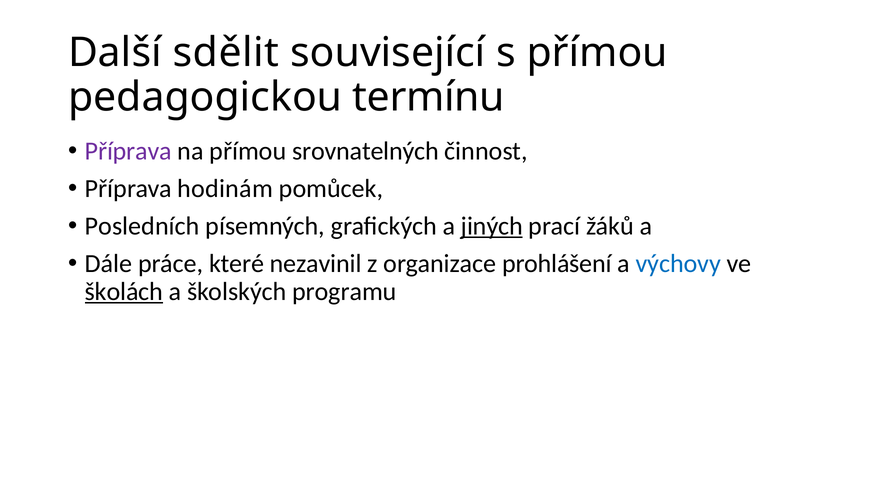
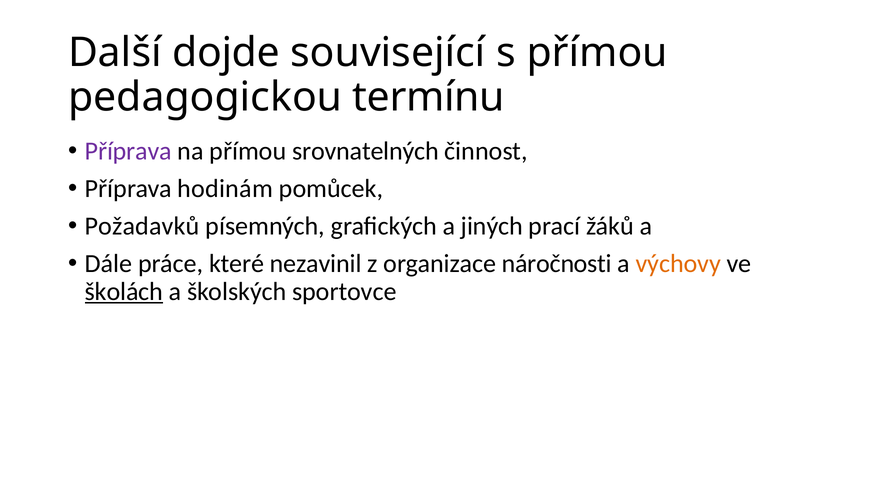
sdělit: sdělit -> dojde (226, 53)
Posledních: Posledních -> Požadavků (142, 226)
jiných underline: present -> none (492, 226)
prohlášení: prohlášení -> náročnosti (557, 264)
výchovy colour: blue -> orange (678, 264)
programu: programu -> sportovce (344, 292)
